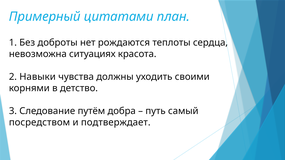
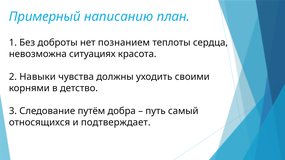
цитатами: цитатами -> написанию (119, 17)
рождаются: рождаются -> познанием (124, 43)
посредством: посредством -> относящихся (39, 123)
